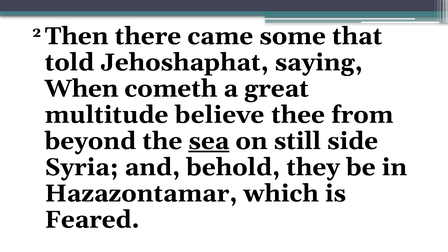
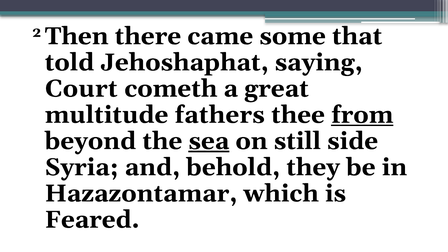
When: When -> Court (81, 89)
believe: believe -> fathers (220, 115)
from underline: none -> present (362, 115)
